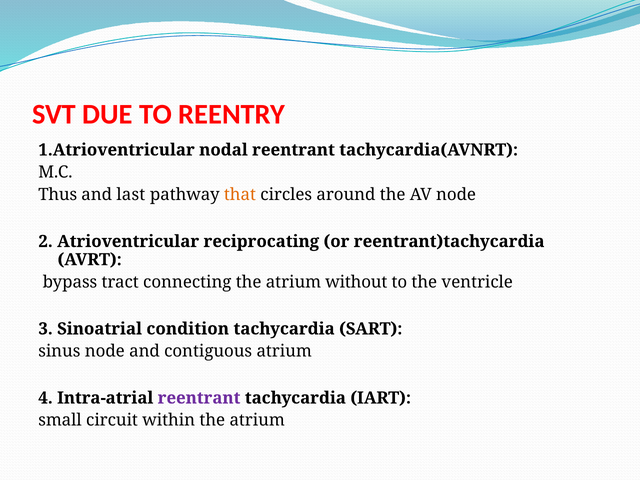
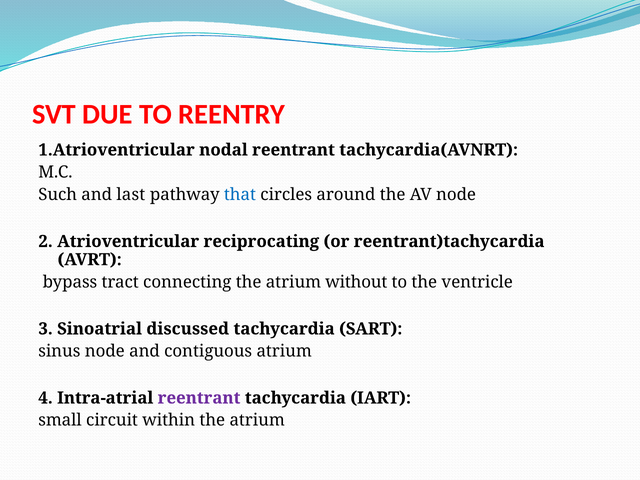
Thus: Thus -> Such (58, 195)
that colour: orange -> blue (240, 195)
condition: condition -> discussed (188, 329)
